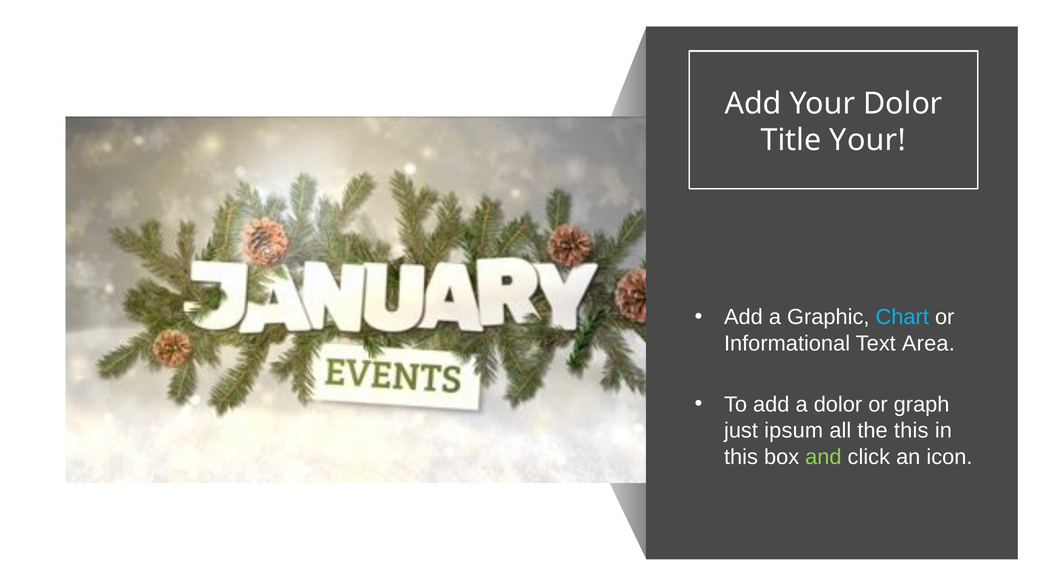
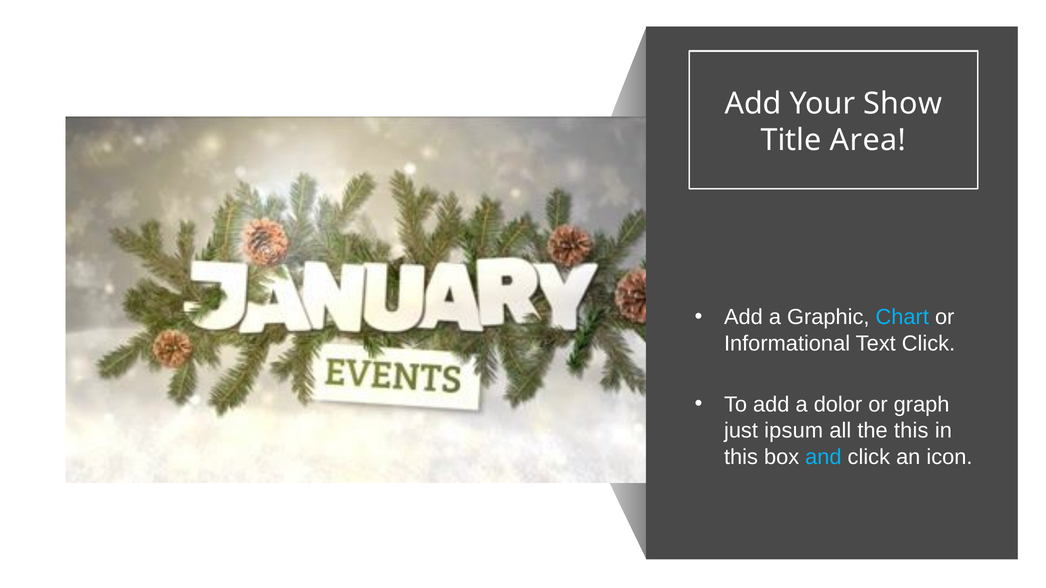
Your Dolor: Dolor -> Show (903, 104)
Title Your: Your -> Area (868, 140)
Text Area: Area -> Click (929, 344)
and colour: light green -> light blue (823, 457)
